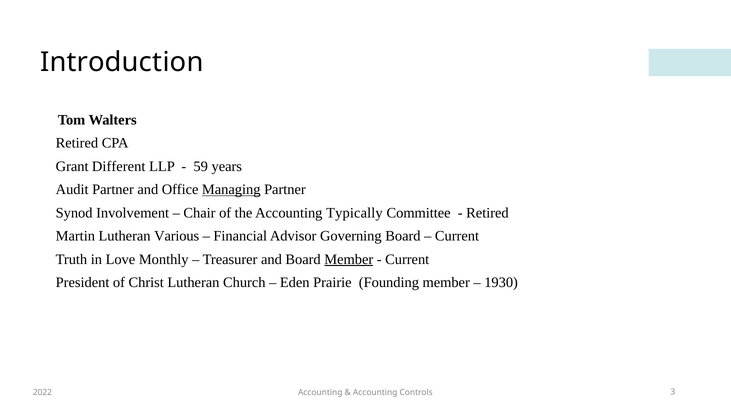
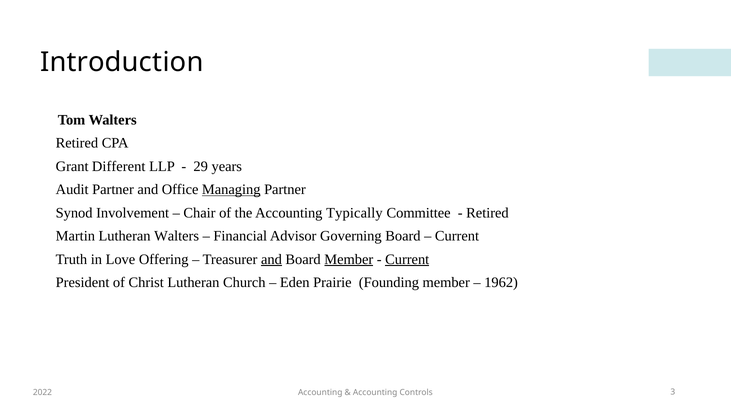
59: 59 -> 29 (201, 166)
Lutheran Various: Various -> Walters (177, 236)
Monthly: Monthly -> Offering (164, 259)
and underline: none -> present (271, 259)
Current underline: none -> present (407, 259)
1930: 1930 -> 1962 (501, 283)
